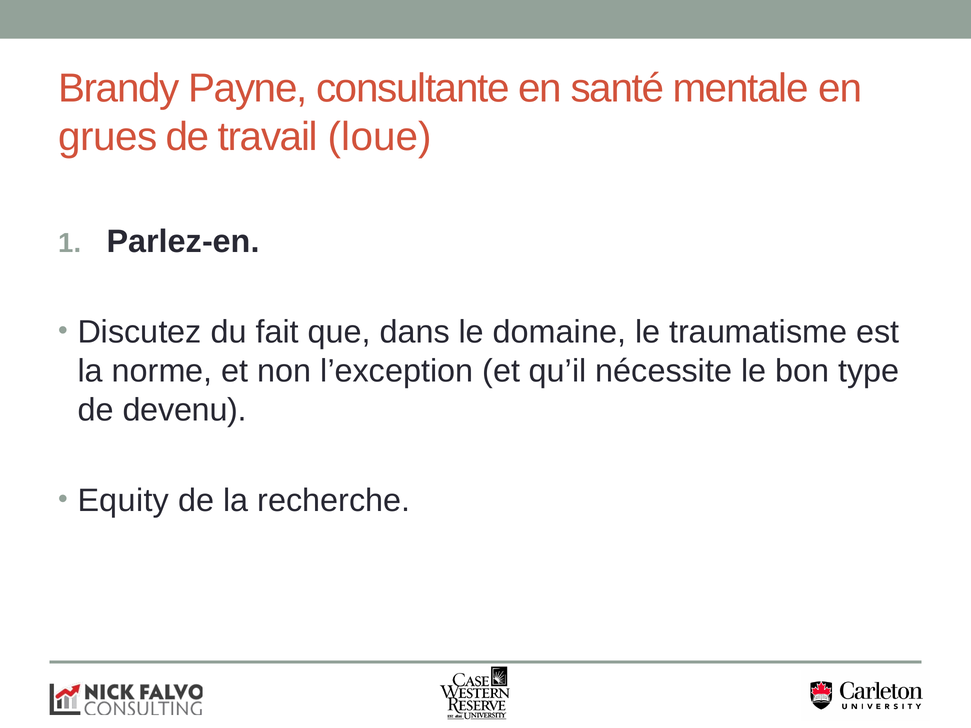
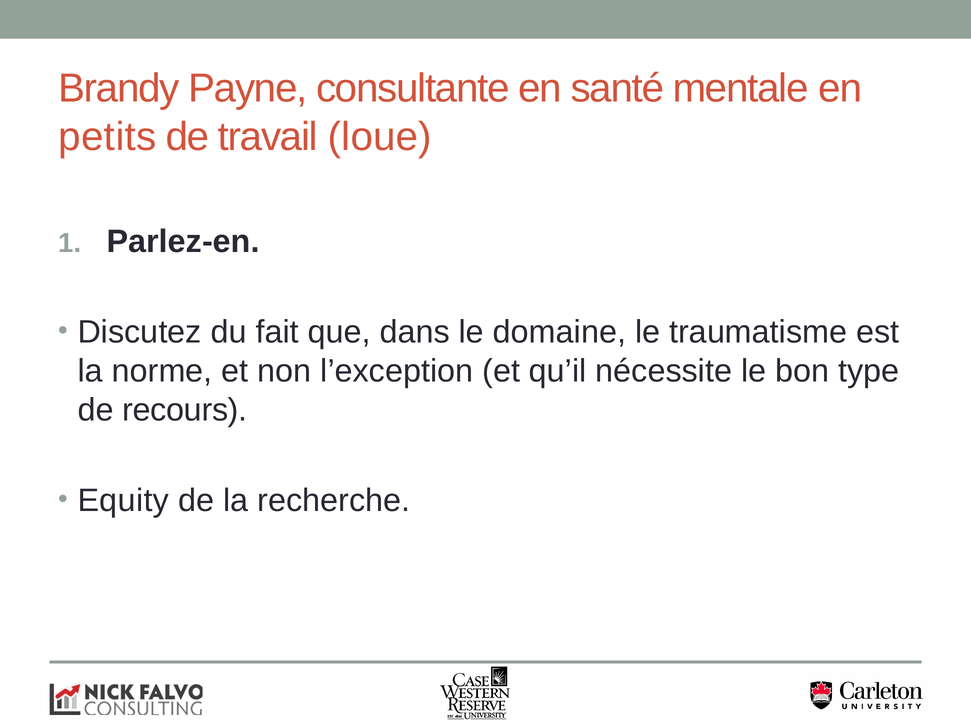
grues: grues -> petits (107, 137)
devenu: devenu -> recours (185, 410)
